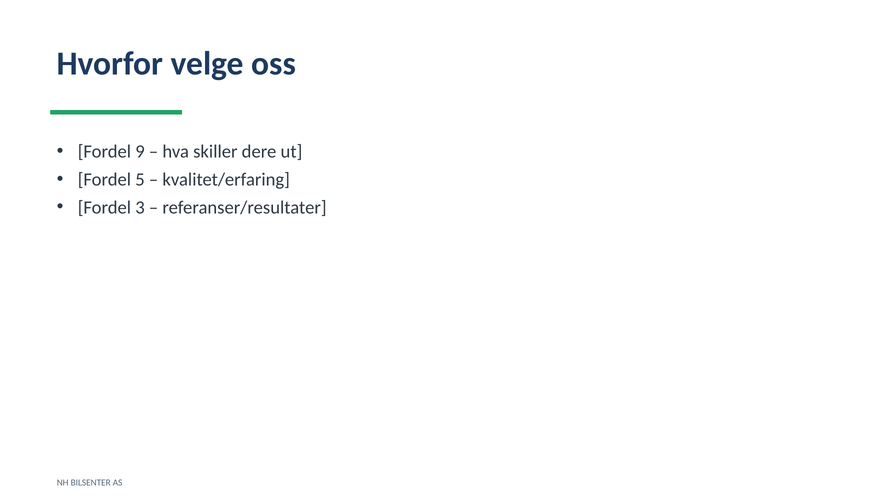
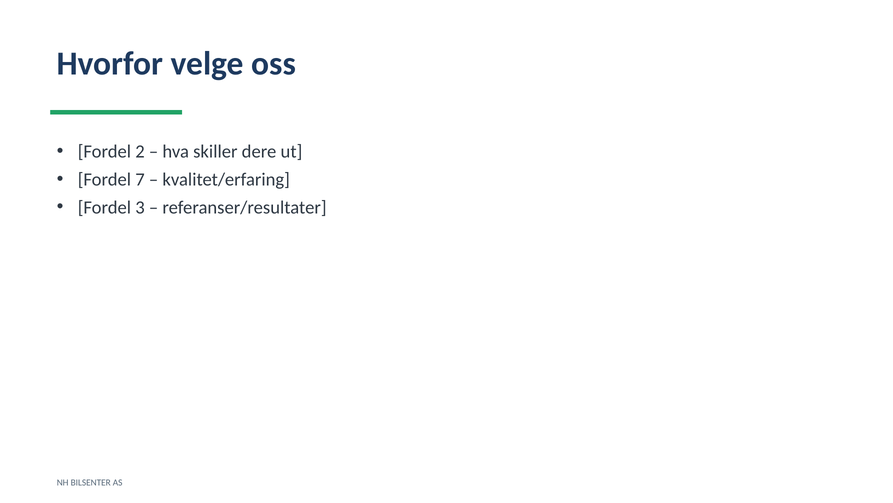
9: 9 -> 2 (140, 151)
5: 5 -> 7 (140, 179)
